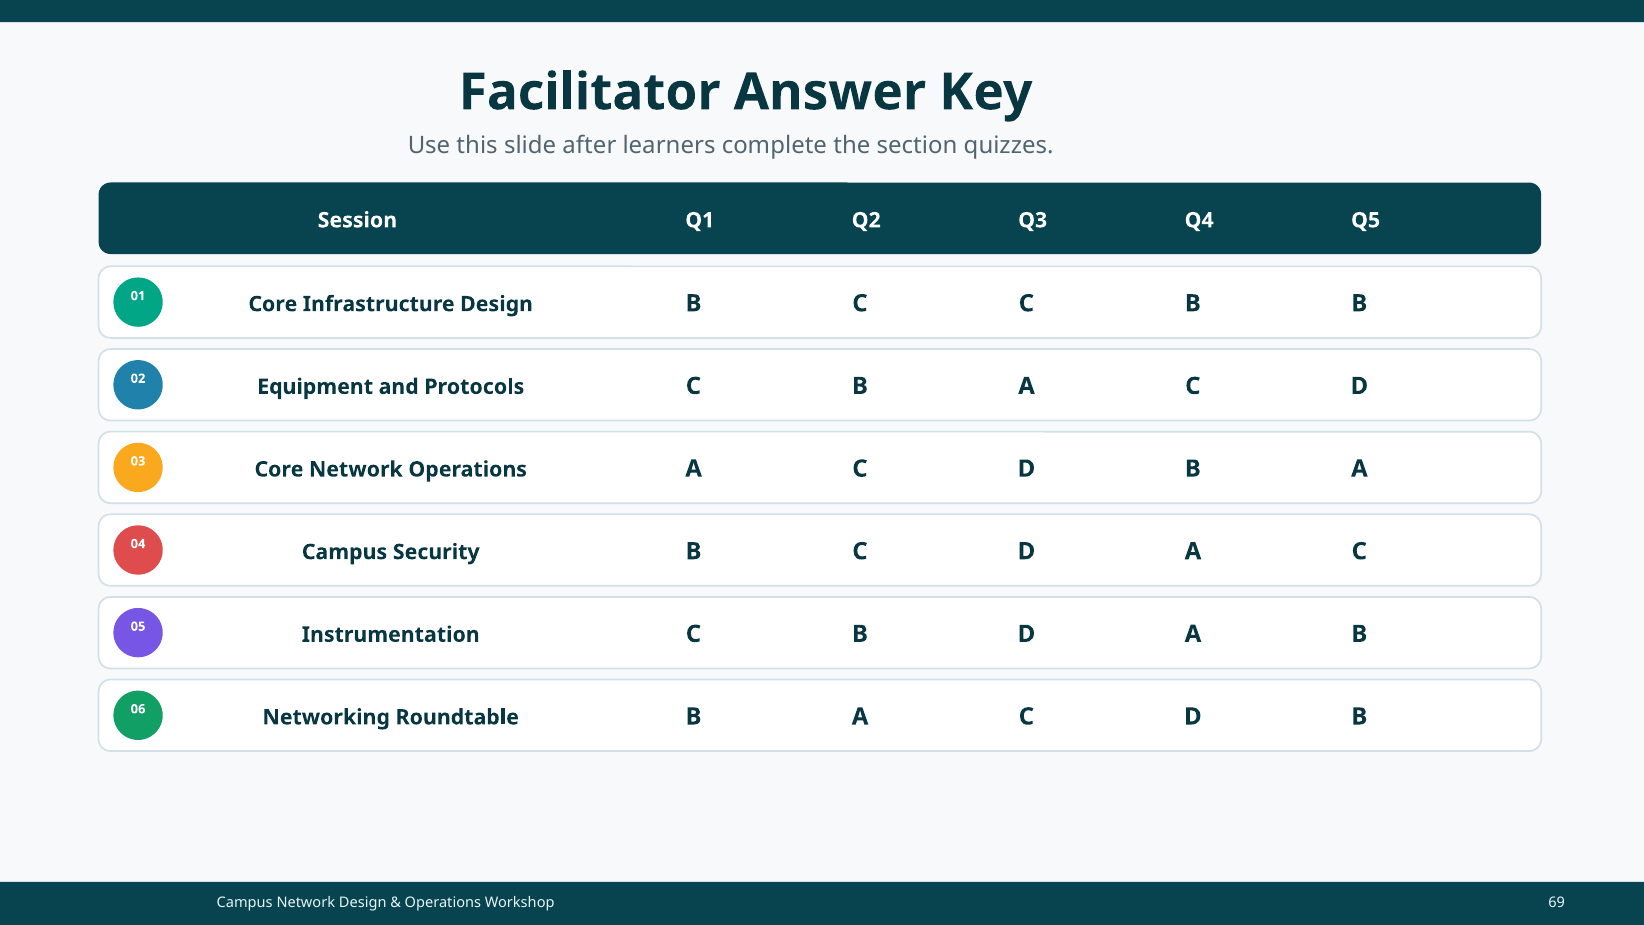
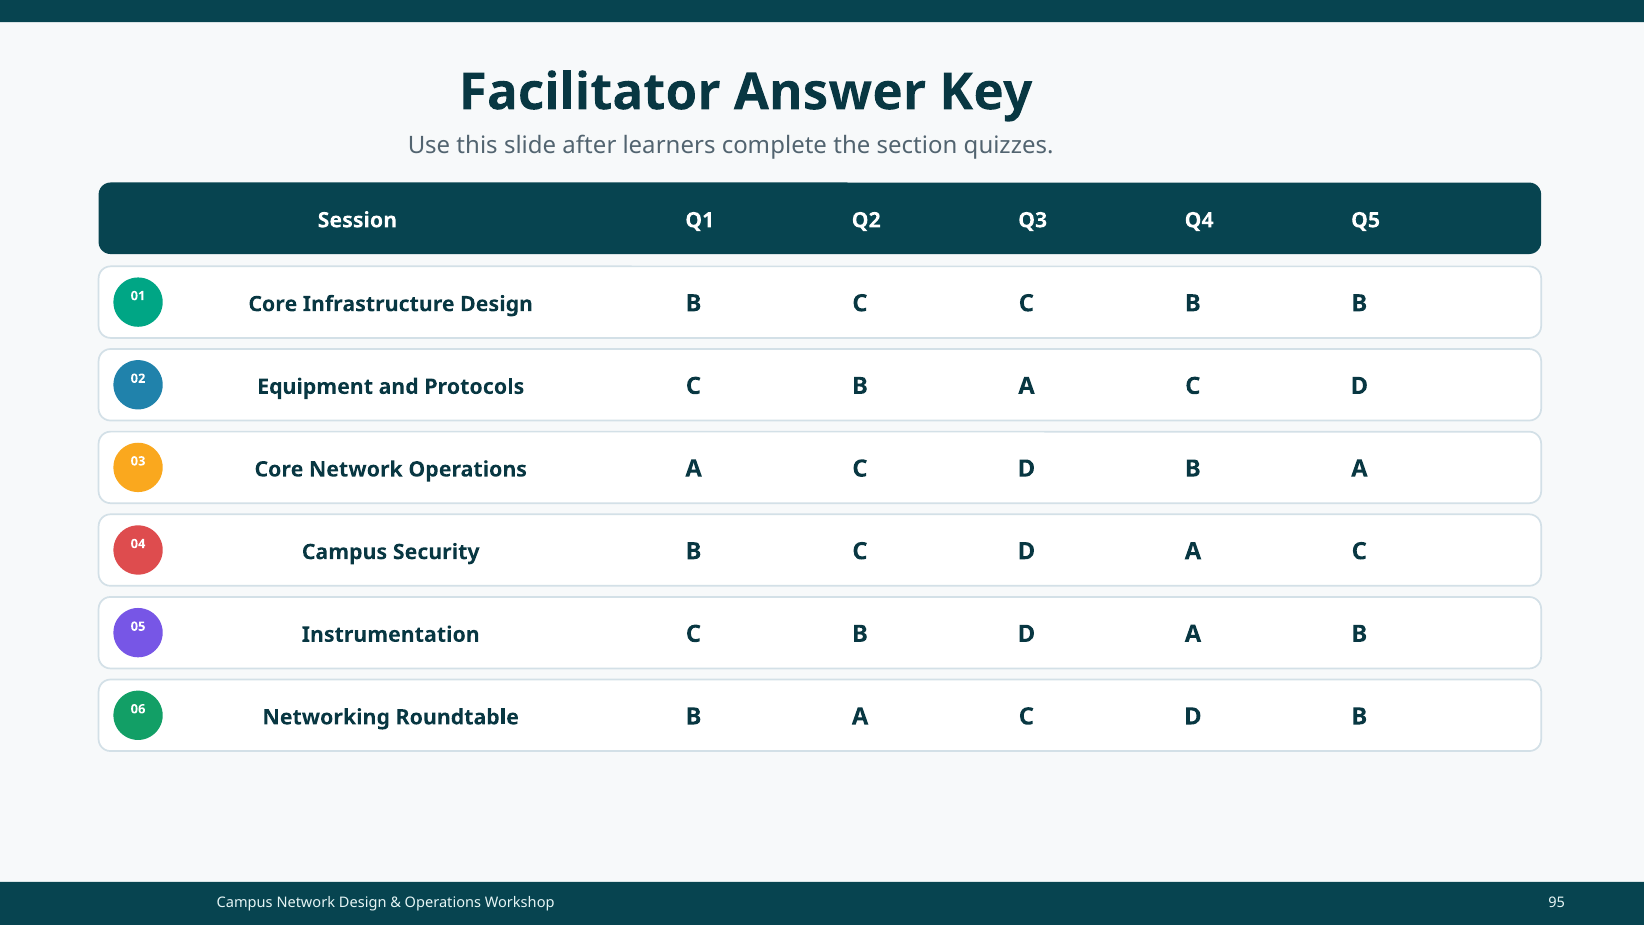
69: 69 -> 95 (1557, 902)
